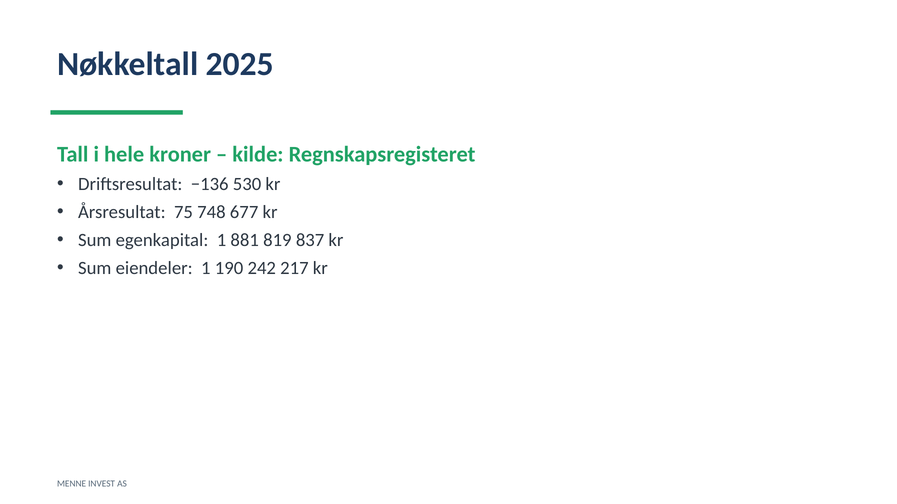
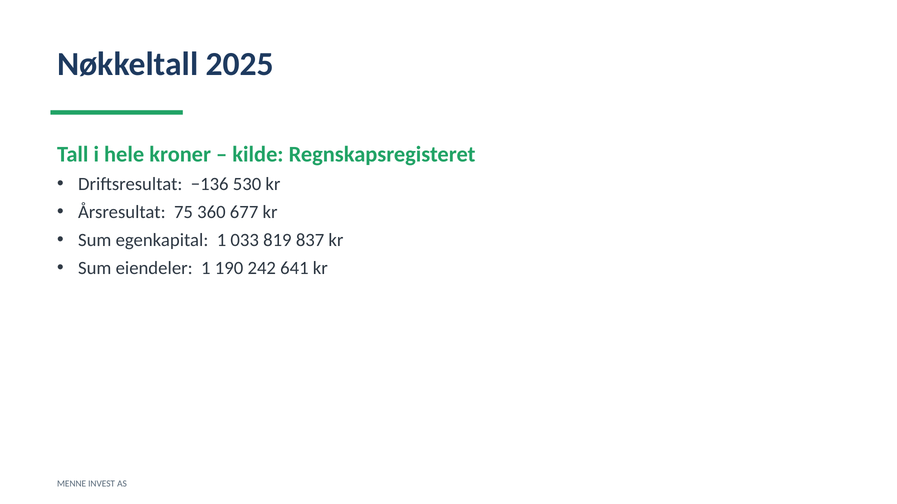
748: 748 -> 360 (211, 212)
881: 881 -> 033 (245, 241)
217: 217 -> 641 (294, 269)
